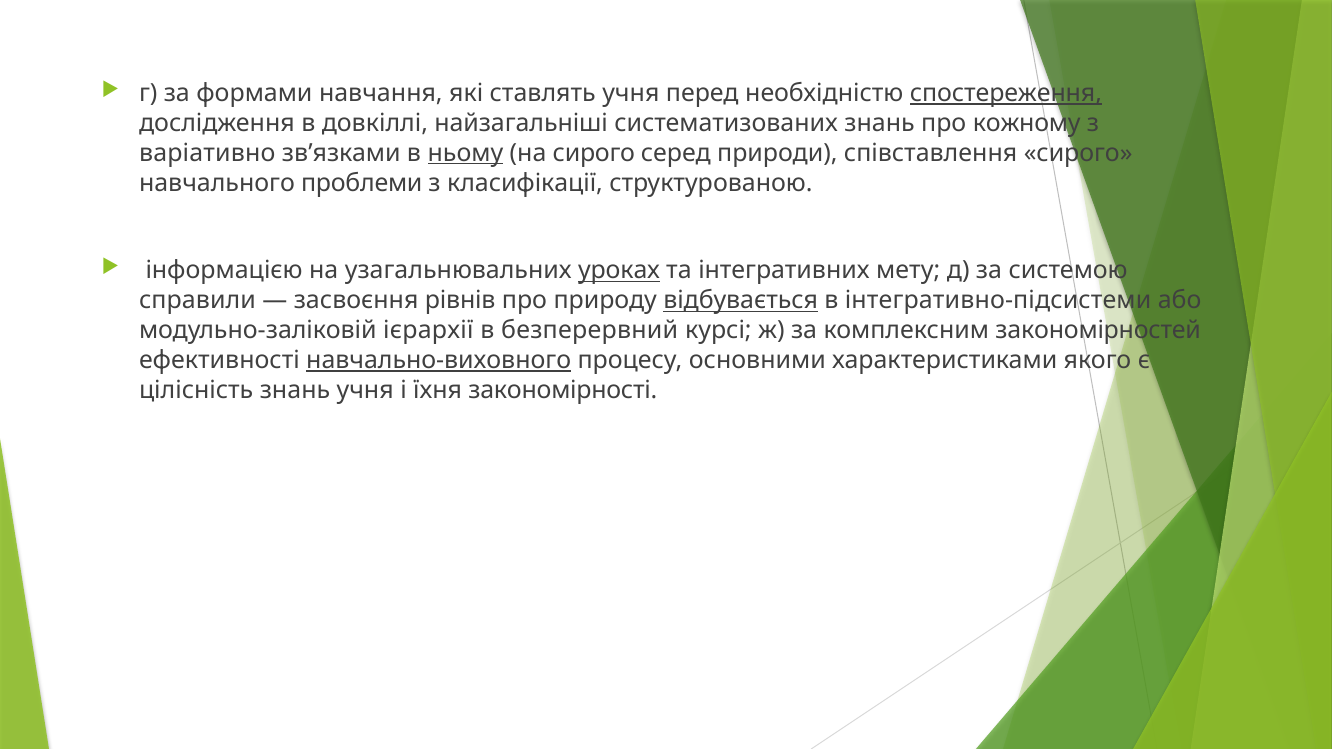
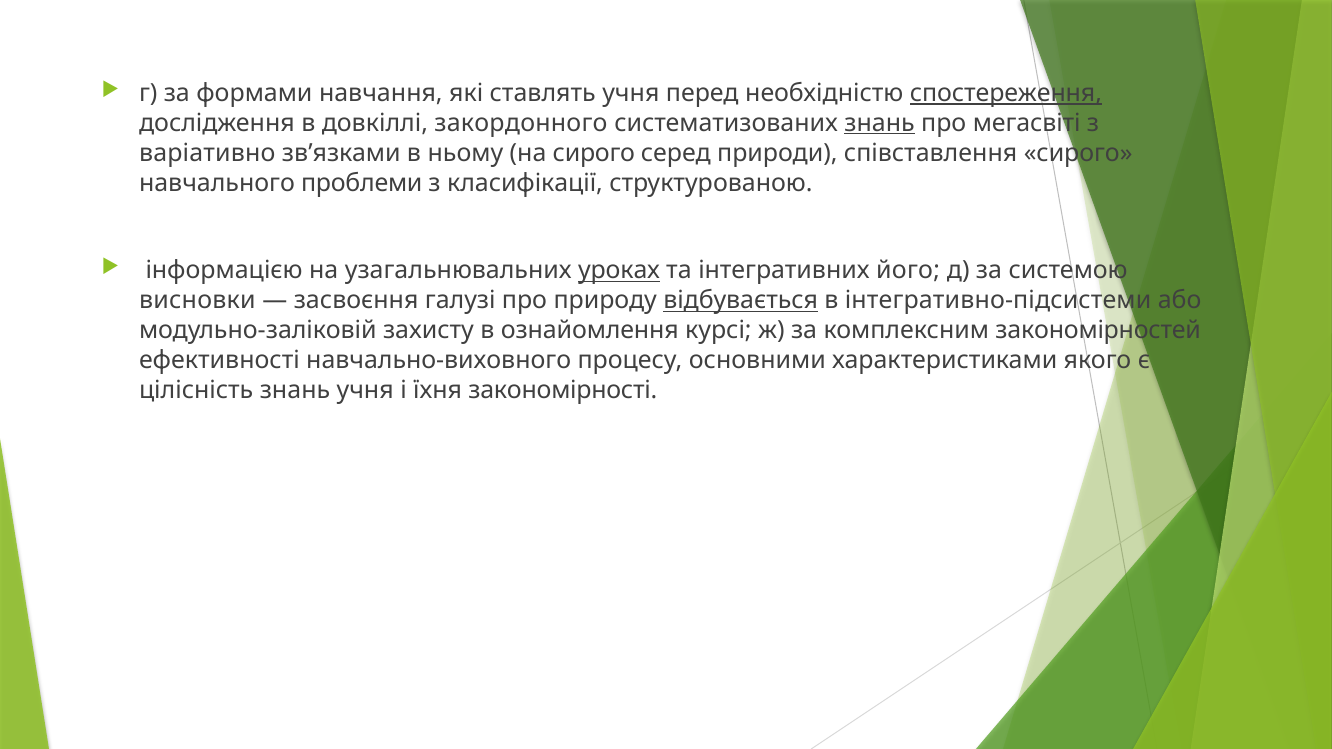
найзагальніші: найзагальніші -> закордонного (521, 123)
знань underline: none -> present (880, 123)
кожному: кожному -> мегасвіті (1027, 123)
ньому underline: present -> none (465, 153)
мету: мету -> його (908, 271)
справили: справили -> висновки (197, 301)
рівнів: рівнів -> галузі (460, 301)
ієрархії: ієрархії -> захисту (428, 331)
безперервний: безперервний -> ознайомлення (590, 331)
навчально-виховного underline: present -> none (439, 361)
